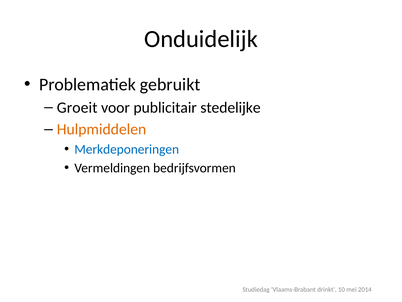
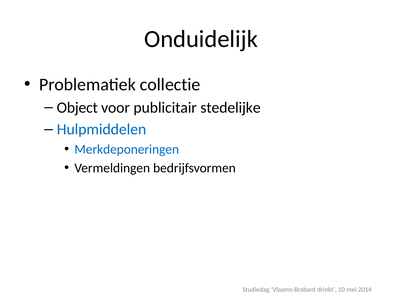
gebruikt: gebruikt -> collectie (170, 84)
Groeit: Groeit -> Object (77, 107)
Hulpmiddelen colour: orange -> blue (102, 129)
